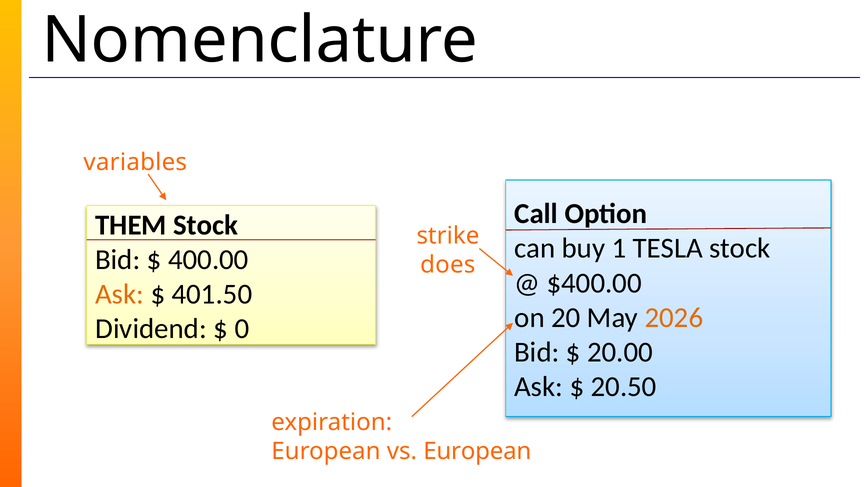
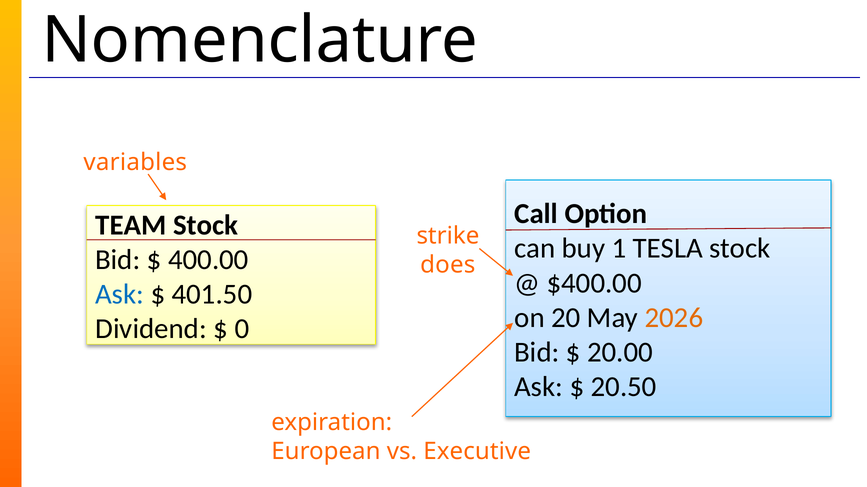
THEM: THEM -> TEAM (131, 225)
Ask colour: orange -> blue (120, 295)
vs European: European -> Executive (477, 452)
